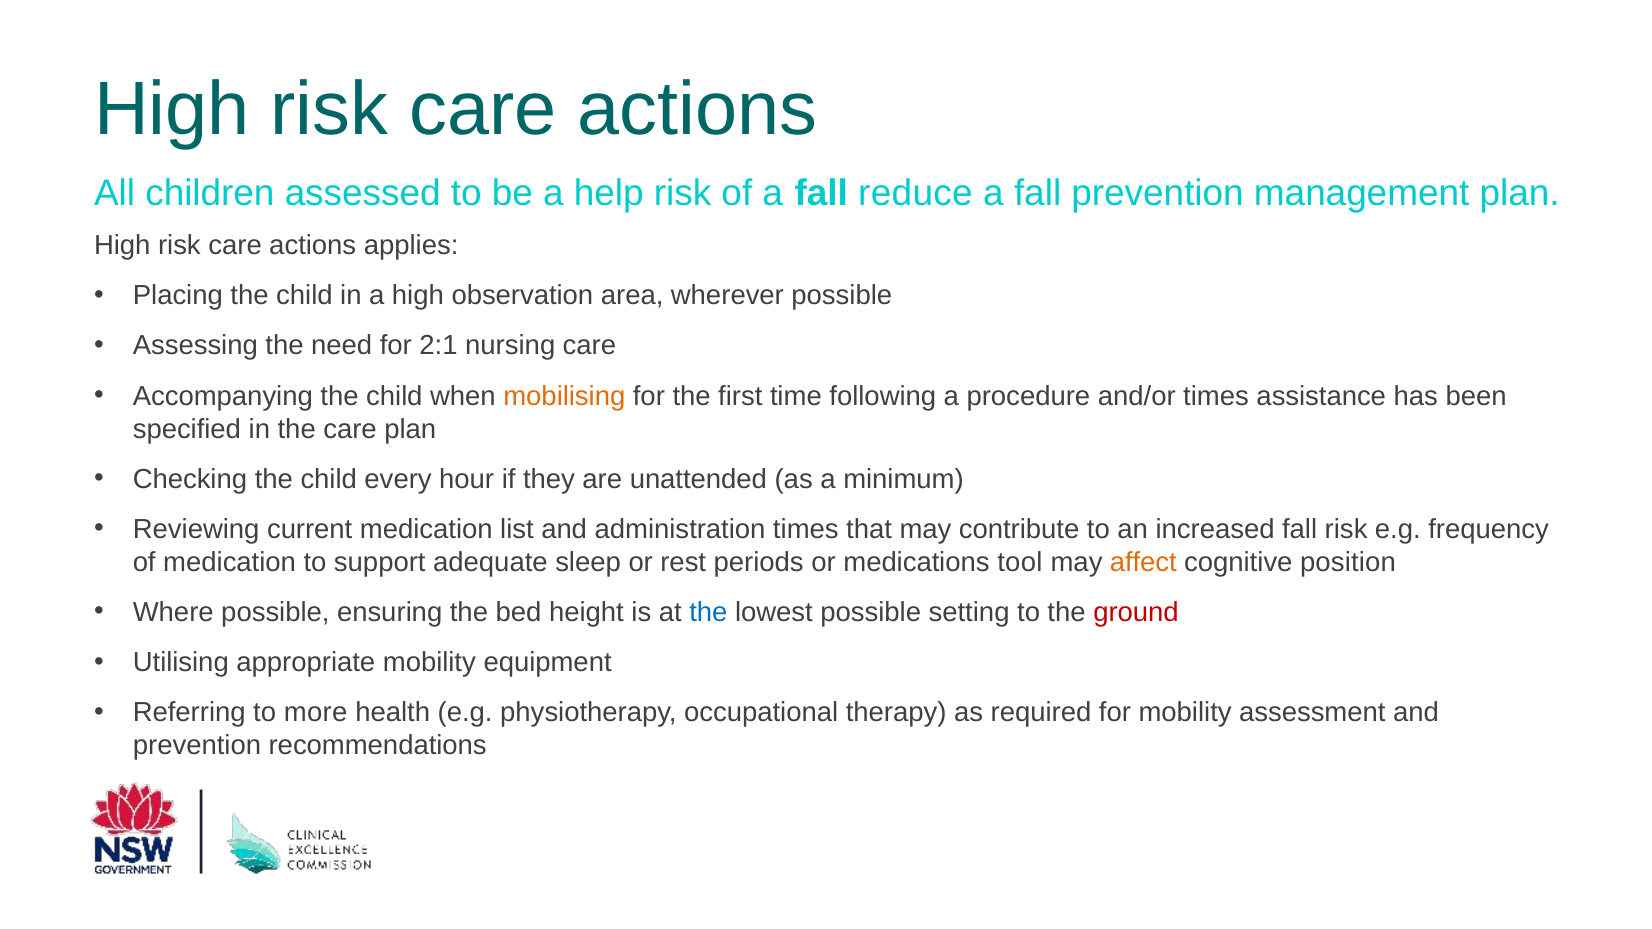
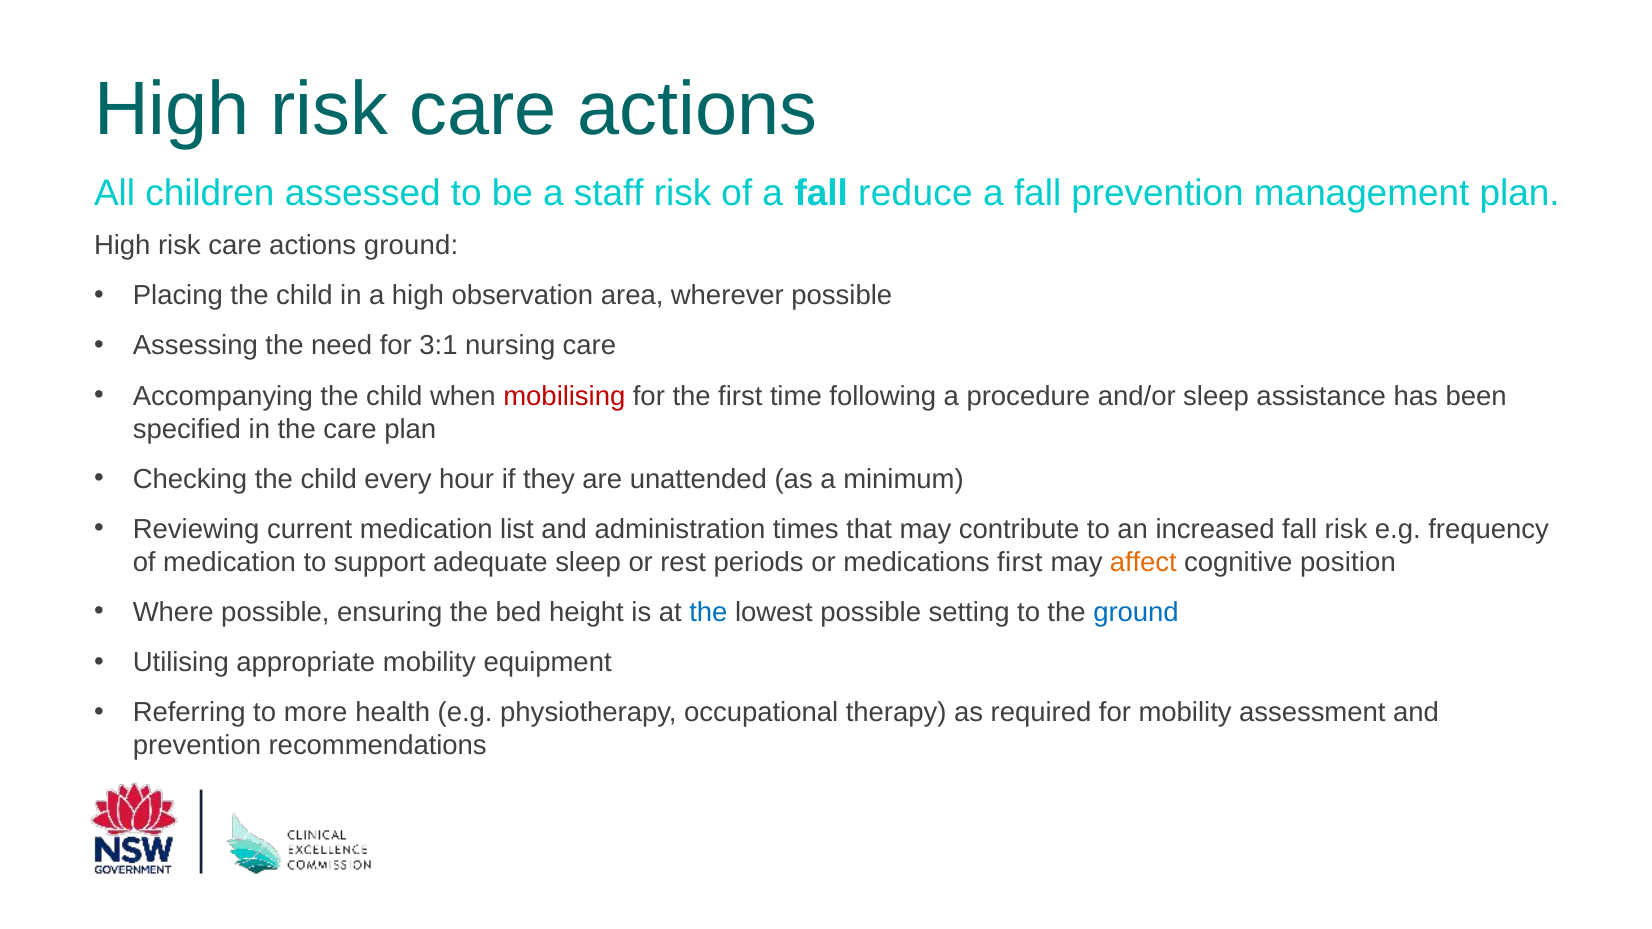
help: help -> staff (609, 193)
actions applies: applies -> ground (411, 245)
2:1: 2:1 -> 3:1 (438, 346)
mobilising colour: orange -> red (564, 396)
and/or times: times -> sleep (1216, 396)
medications tool: tool -> first (1020, 562)
ground colour: red -> blue (1136, 613)
